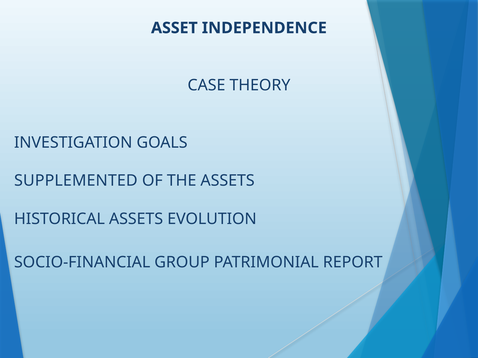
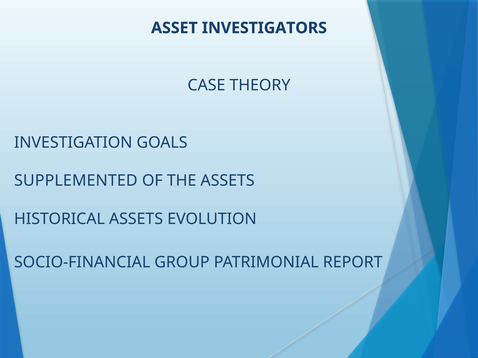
INDEPENDENCE: INDEPENDENCE -> INVESTIGATORS (264, 28)
